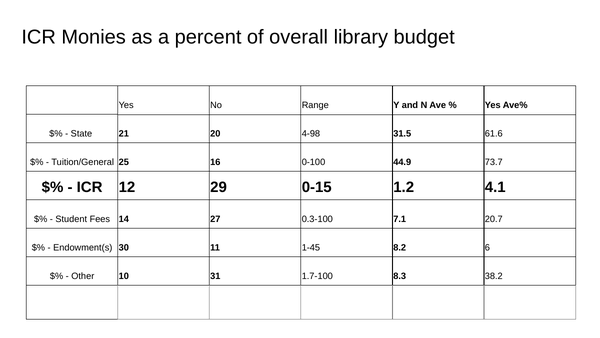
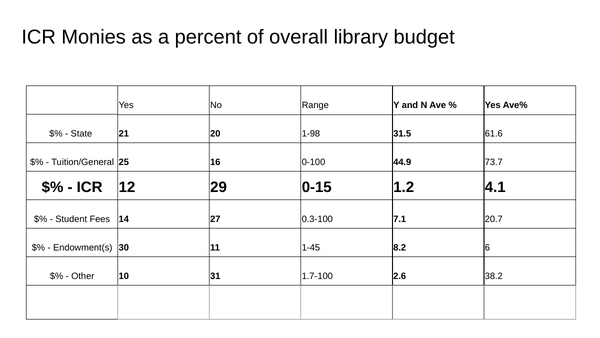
4-98: 4-98 -> 1-98 (311, 134)
8.3: 8.3 -> 2.6 (400, 276)
